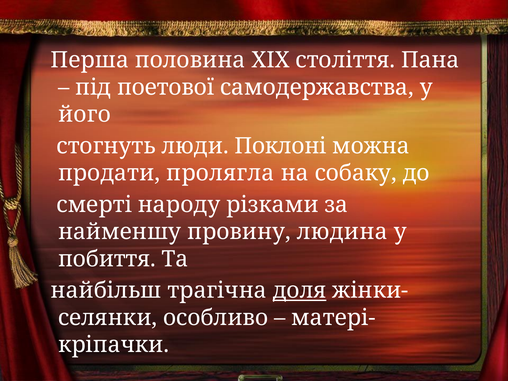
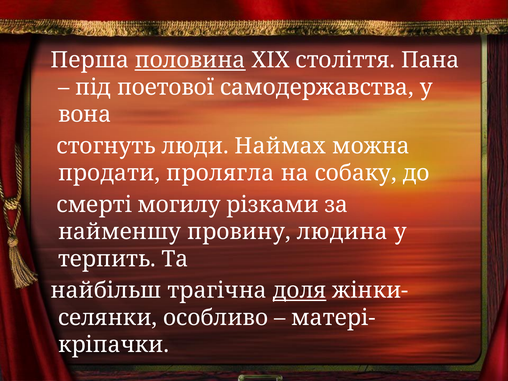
половина underline: none -> present (190, 60)
його: його -> вона (85, 114)
Поклонi: Поклонi -> Наймах (280, 146)
народу: народу -> могилу (179, 205)
побиття: побиття -> терпить (107, 259)
